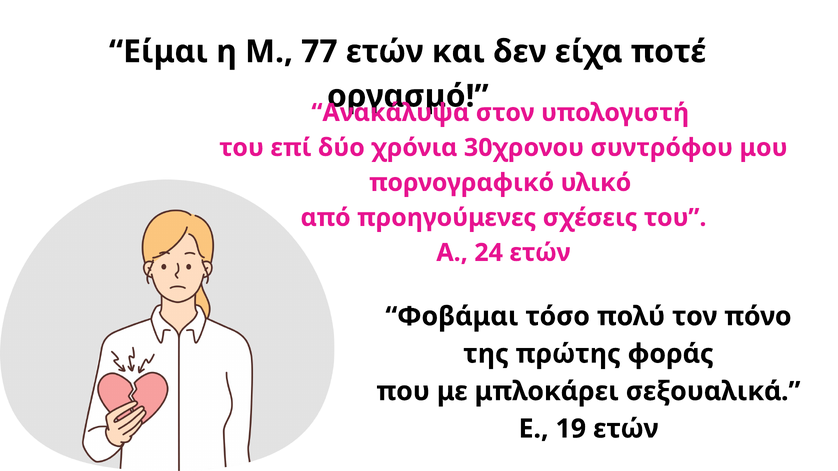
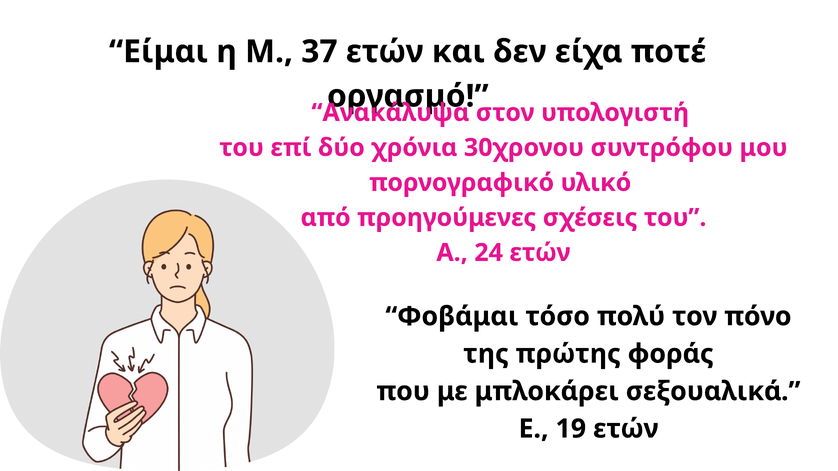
77: 77 -> 37 (319, 52)
